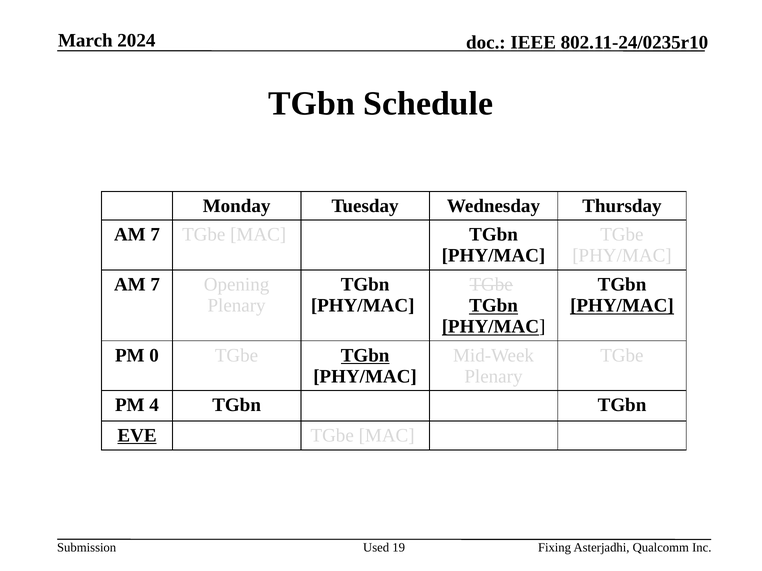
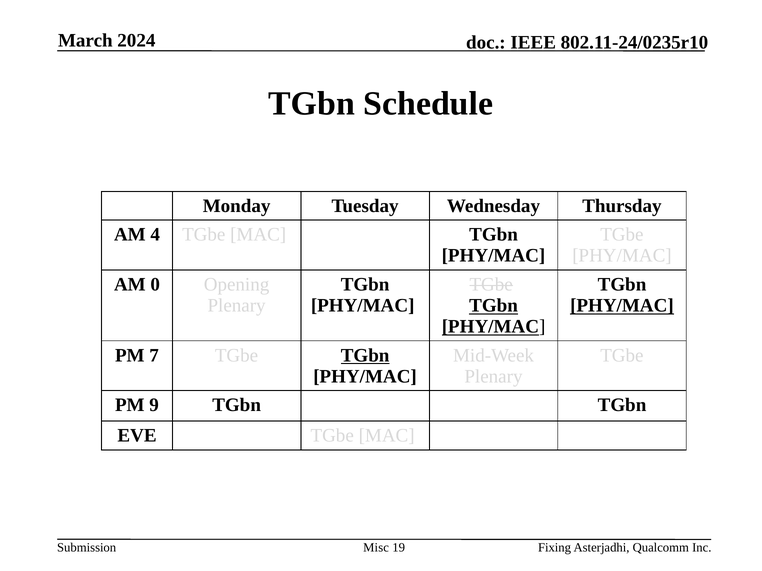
7: 7 -> 4 (155, 235)
7: 7 -> 0 (155, 285)
0: 0 -> 7 (154, 356)
4: 4 -> 9 (154, 405)
EVE underline: present -> none (137, 436)
Used: Used -> Misc (376, 548)
